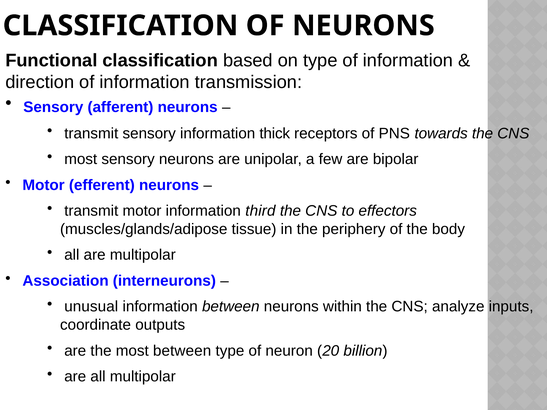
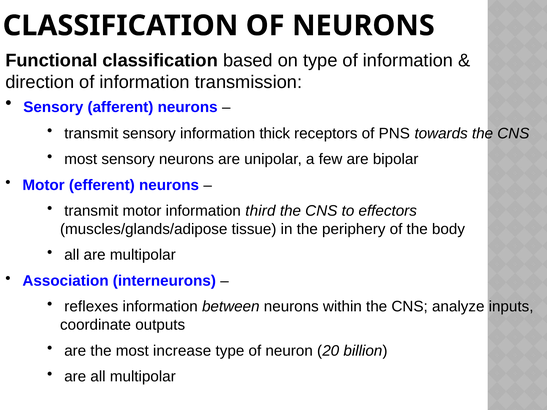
unusual: unusual -> reflexes (91, 307)
most between: between -> increase (182, 351)
